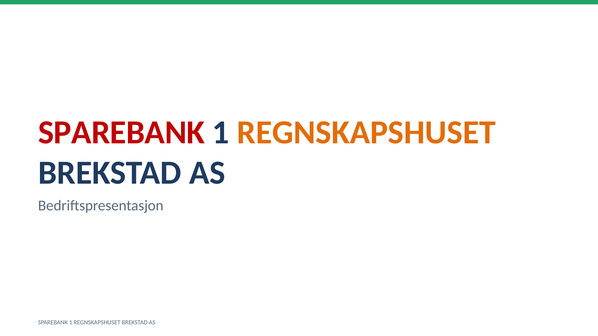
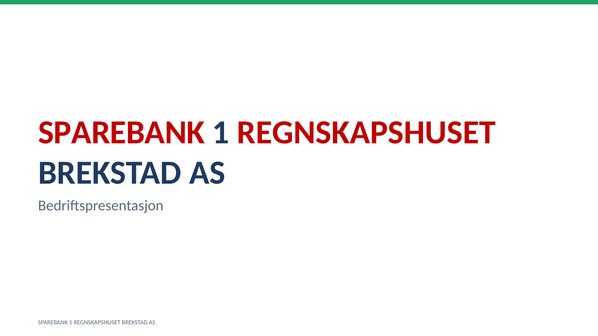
REGNSKAPSHUSET colour: orange -> red (366, 133)
